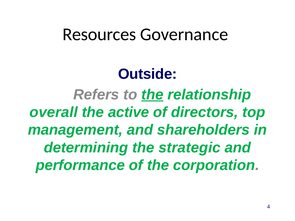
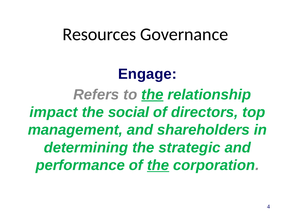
Outside: Outside -> Engage (147, 74)
overall: overall -> impact (54, 112)
active: active -> social (129, 112)
the underline: none -> present (158, 165)
